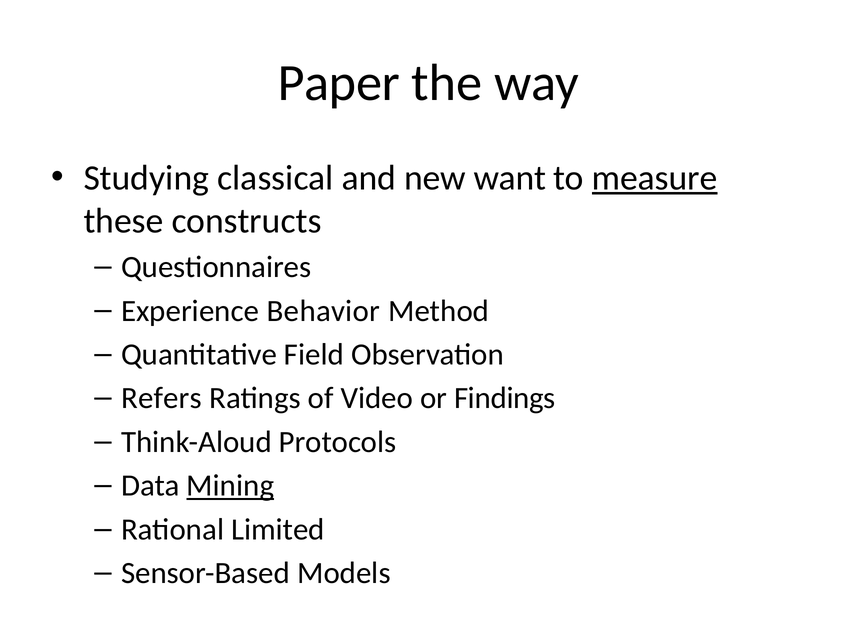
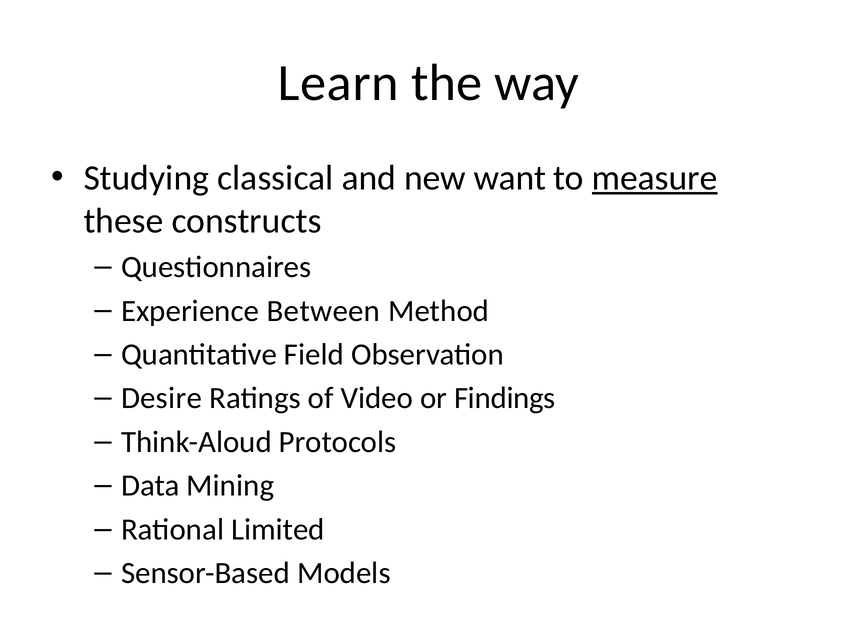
Paper: Paper -> Learn (338, 83)
Behavior: Behavior -> Between (324, 311)
Refers: Refers -> Desire (162, 399)
Mining underline: present -> none (230, 486)
